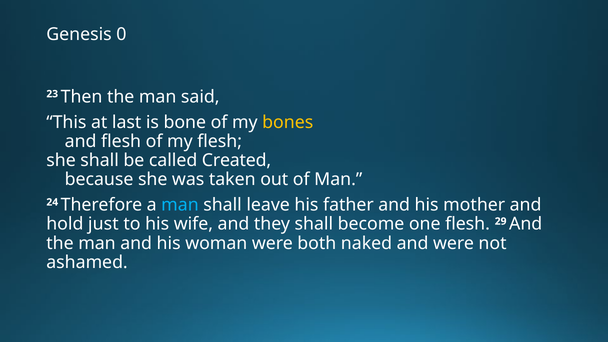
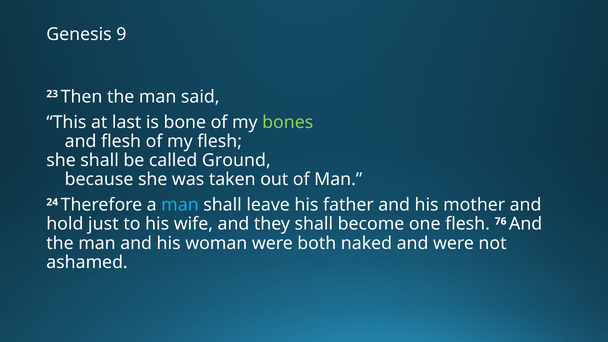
0: 0 -> 9 (121, 35)
bones colour: yellow -> light green (288, 122)
Created: Created -> Ground (236, 160)
29: 29 -> 76 (501, 221)
